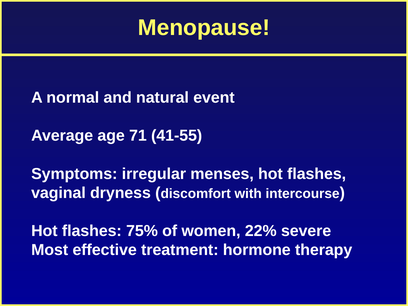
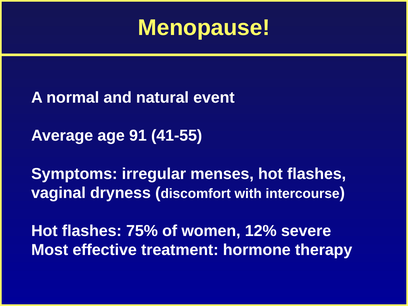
71: 71 -> 91 (138, 136)
22%: 22% -> 12% (261, 231)
